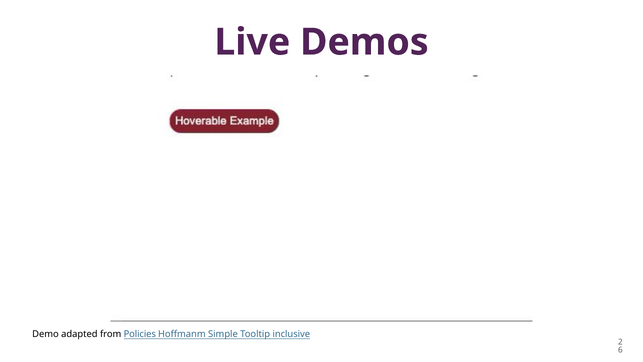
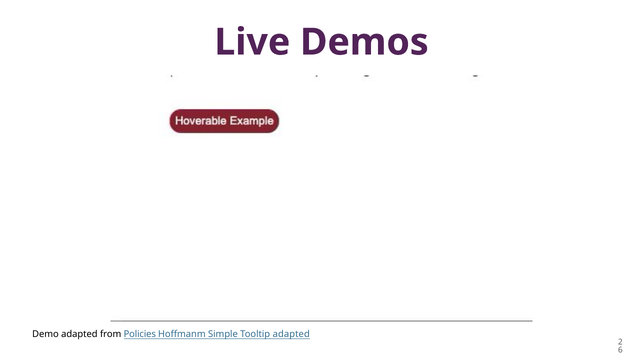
Tooltip inclusive: inclusive -> adapted (291, 334)
